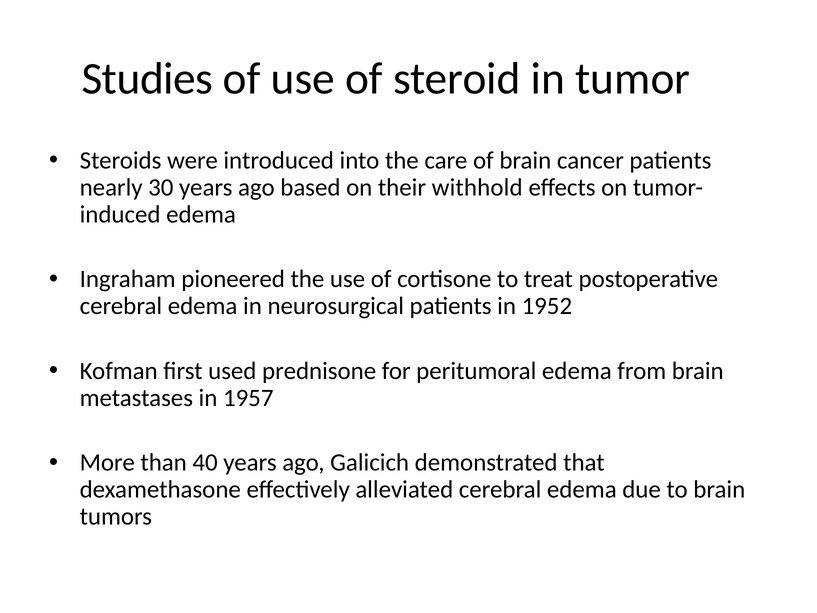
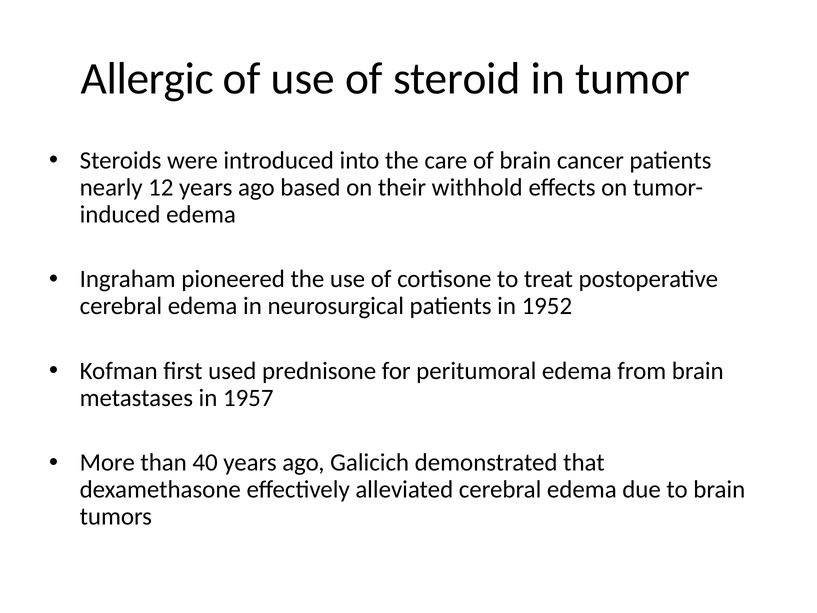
Studies: Studies -> Allergic (147, 79)
30: 30 -> 12 (161, 187)
